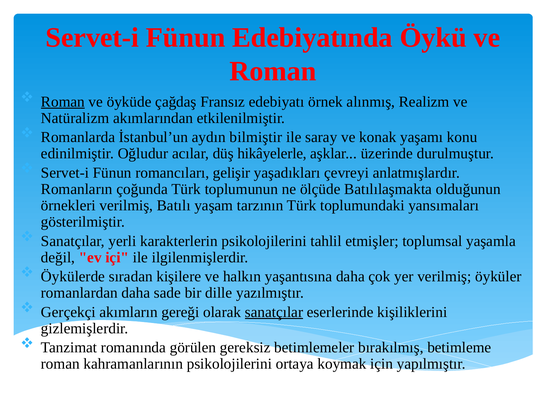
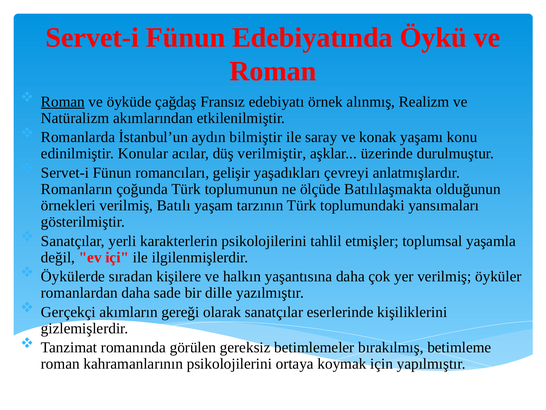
Oğludur: Oğludur -> Konular (143, 153)
hikâyelerle: hikâyelerle -> verilmiştir (272, 153)
sanatçılar underline: present -> none (274, 312)
